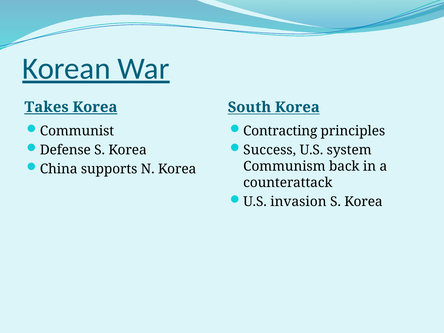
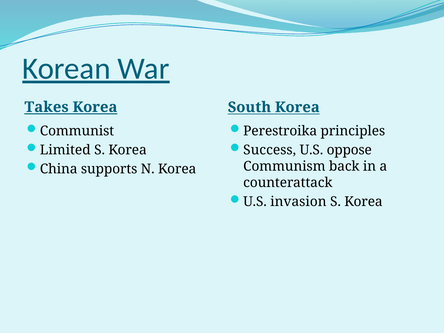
Contracting: Contracting -> Perestroika (280, 131)
Defense: Defense -> Limited (65, 150)
system: system -> oppose (349, 150)
